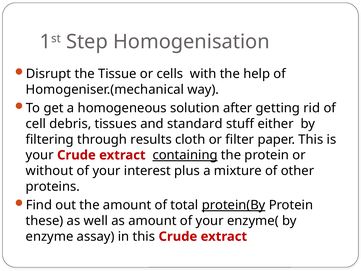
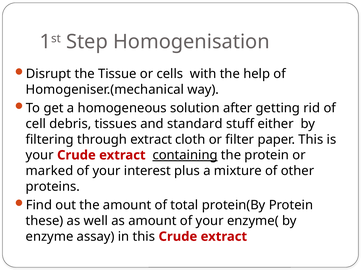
through results: results -> extract (151, 139)
without: without -> marked (49, 171)
protein(By underline: present -> none (234, 205)
